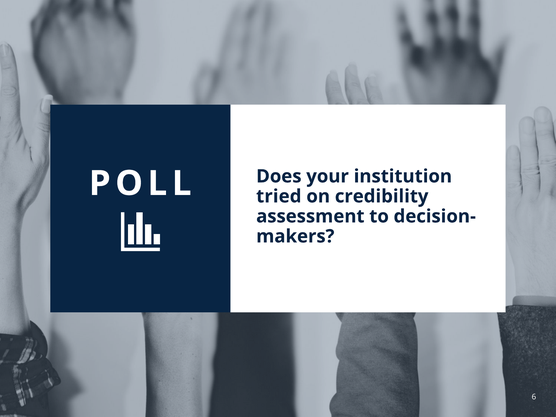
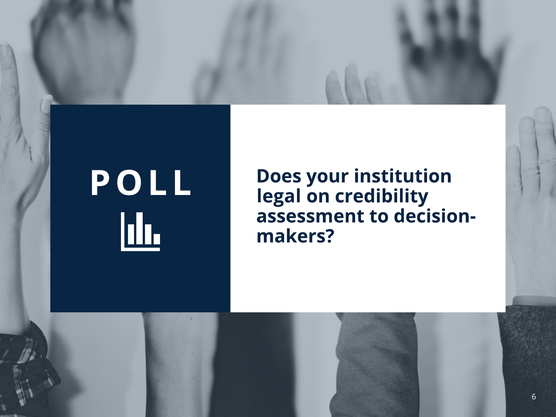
tried: tried -> legal (279, 196)
